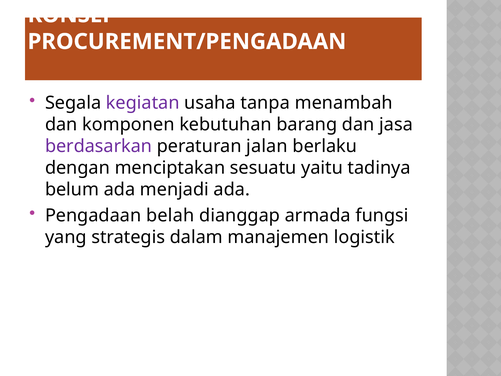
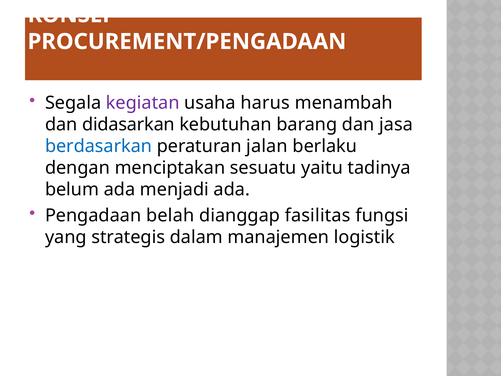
tanpa: tanpa -> harus (265, 103)
komponen: komponen -> didasarkan (128, 124)
berdasarkan colour: purple -> blue (99, 146)
armada: armada -> fasilitas (318, 215)
